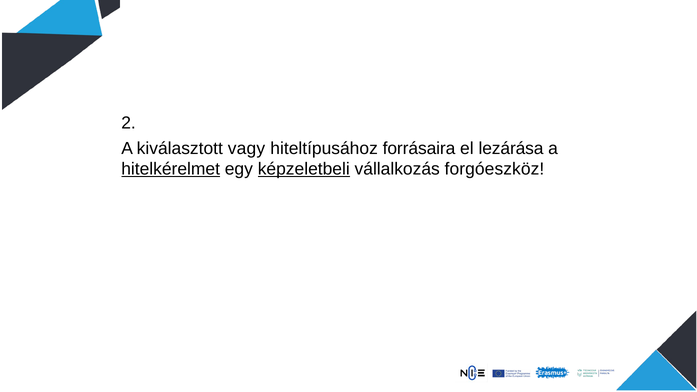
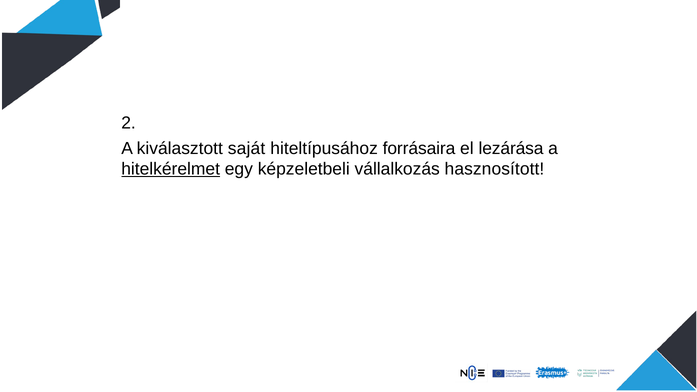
vagy: vagy -> saját (247, 148)
képzeletbeli underline: present -> none (304, 169)
forgóeszköz: forgóeszköz -> hasznosított (494, 169)
